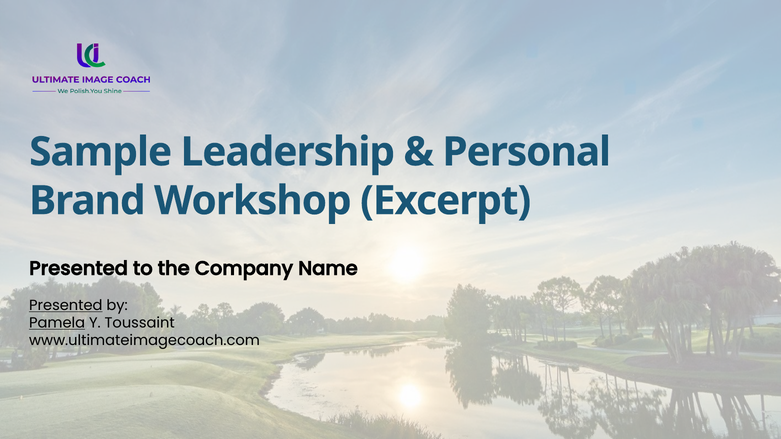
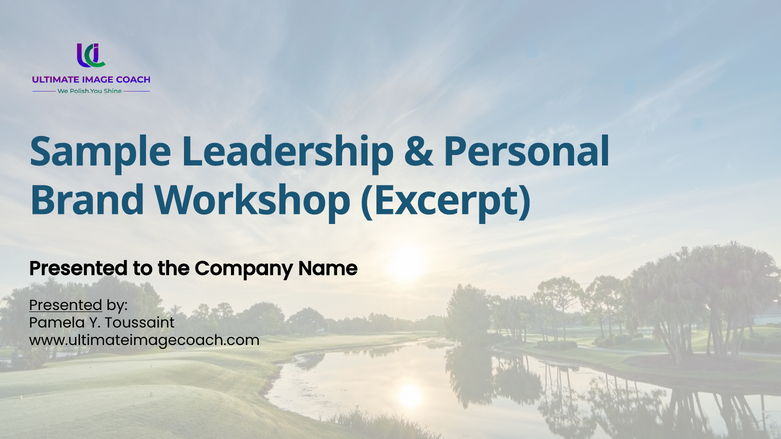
Pamela underline: present -> none (57, 323)
